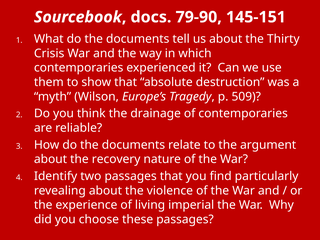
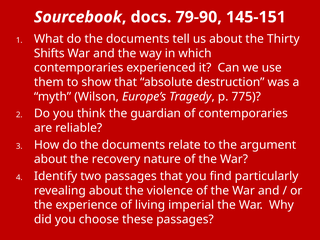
Crisis: Crisis -> Shifts (49, 53)
509: 509 -> 775 (246, 97)
drainage: drainage -> guardian (156, 114)
